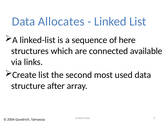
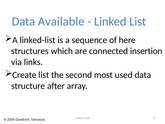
Allocates: Allocates -> Available (61, 21)
available: available -> insertion (146, 51)
